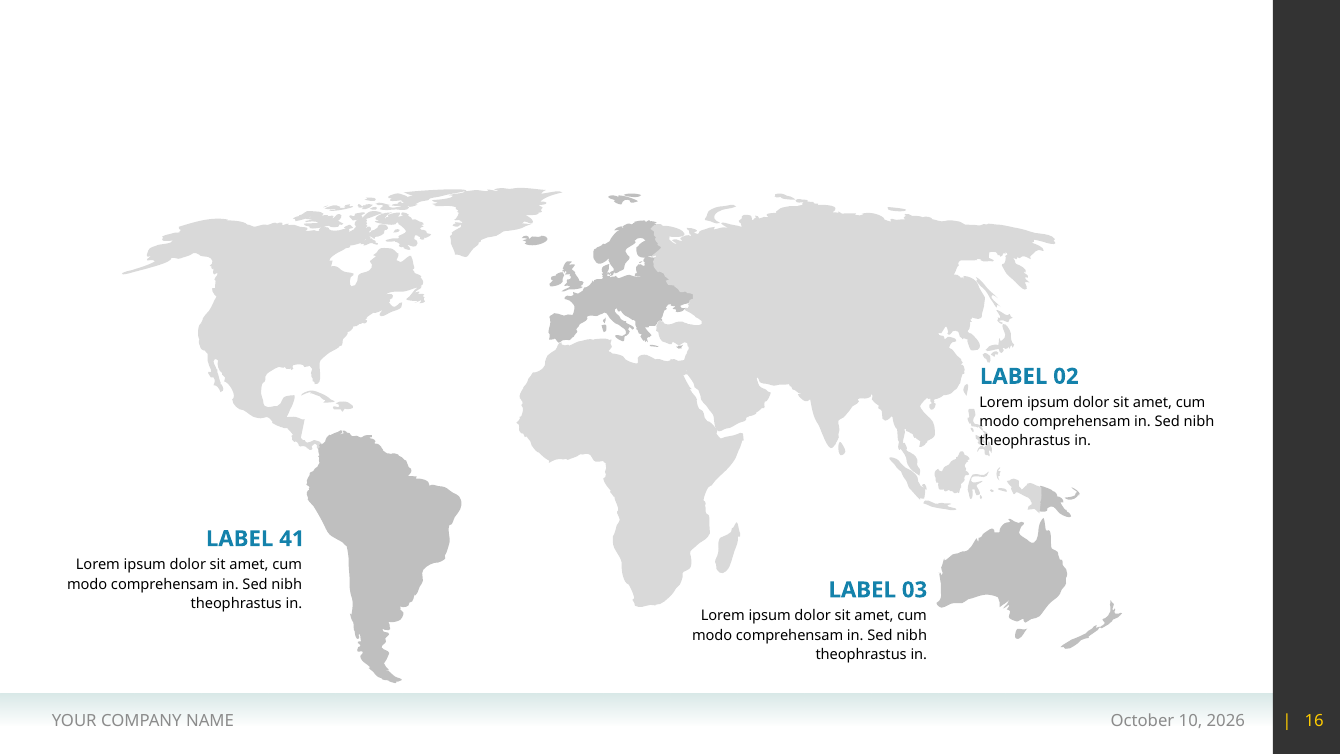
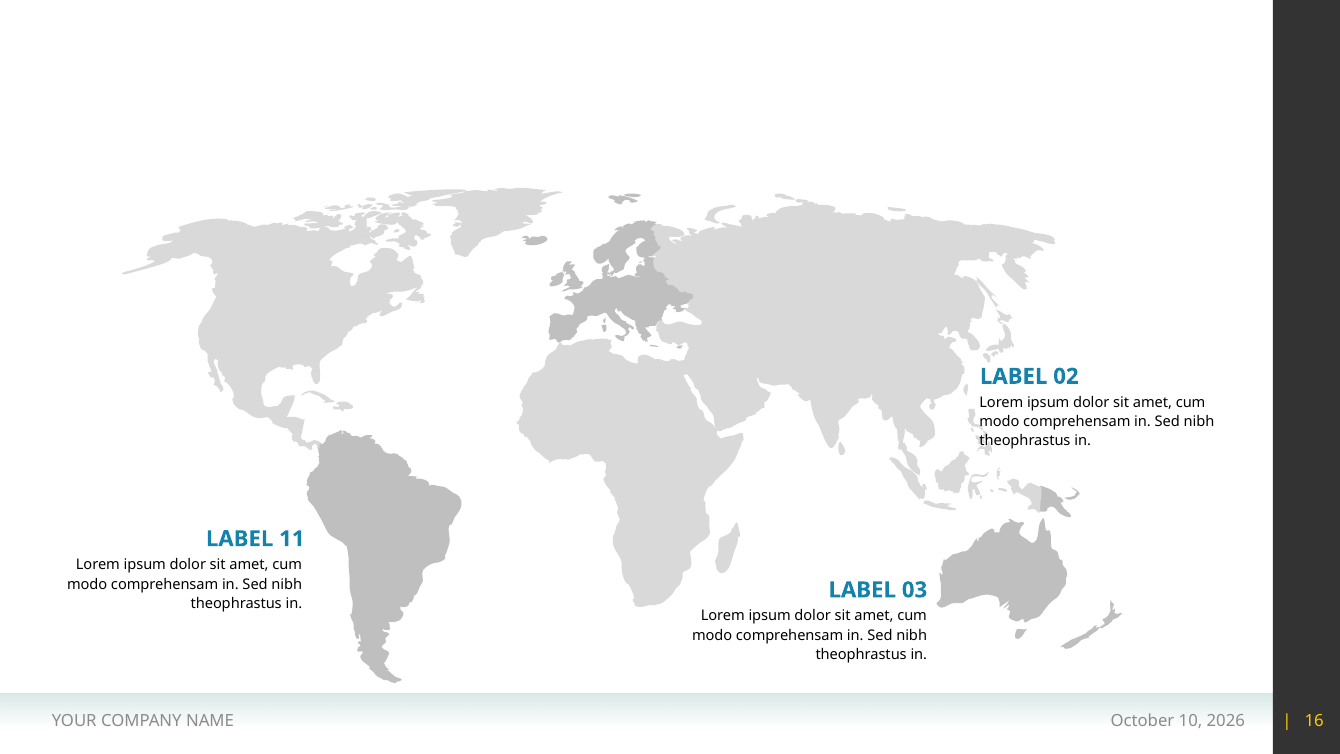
41: 41 -> 11 (292, 539)
